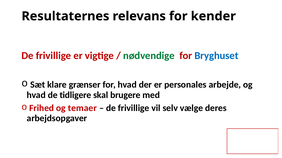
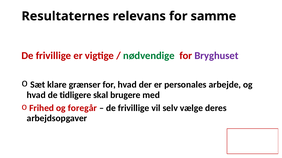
kender: kender -> samme (213, 16)
Bryghuset colour: blue -> purple (216, 56)
temaer: temaer -> foregår (82, 108)
